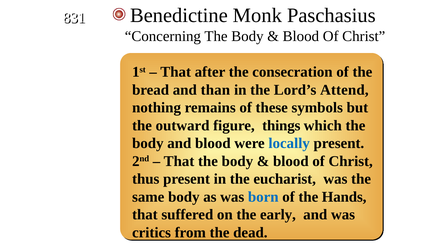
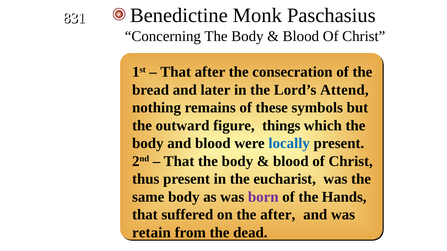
than: than -> later (215, 90)
born colour: blue -> purple (263, 197)
the early: early -> after (278, 215)
critics: critics -> retain (151, 233)
